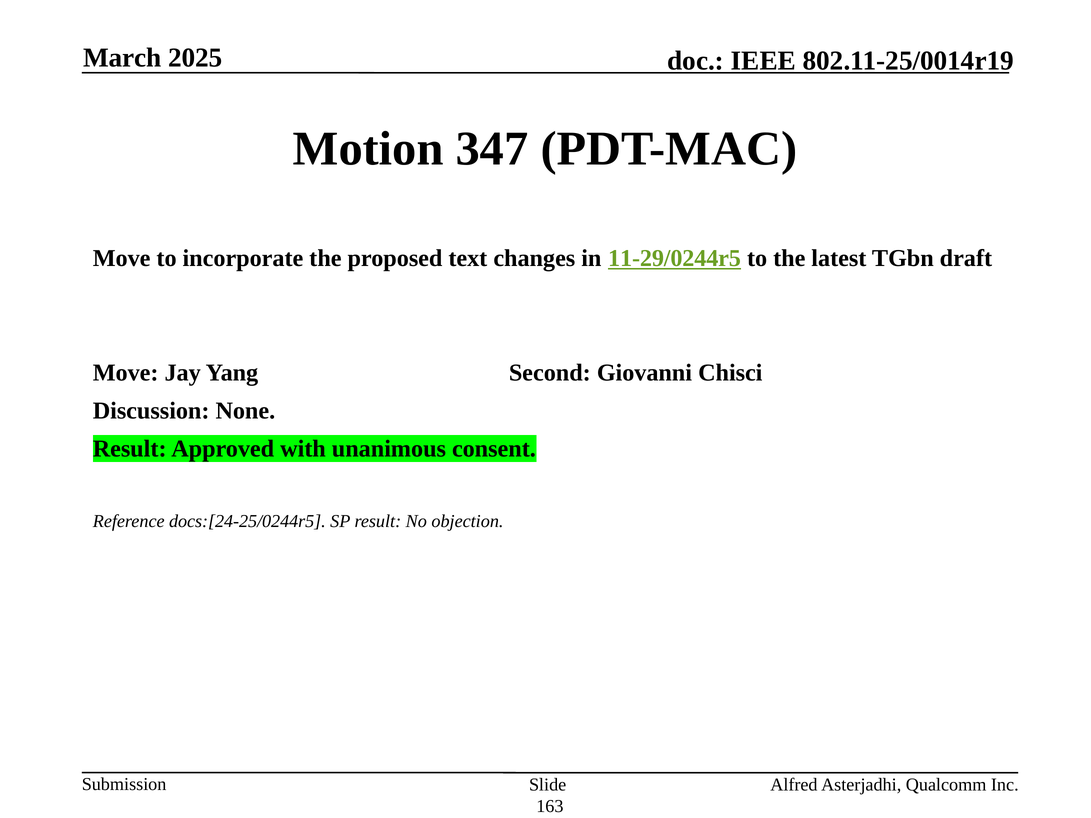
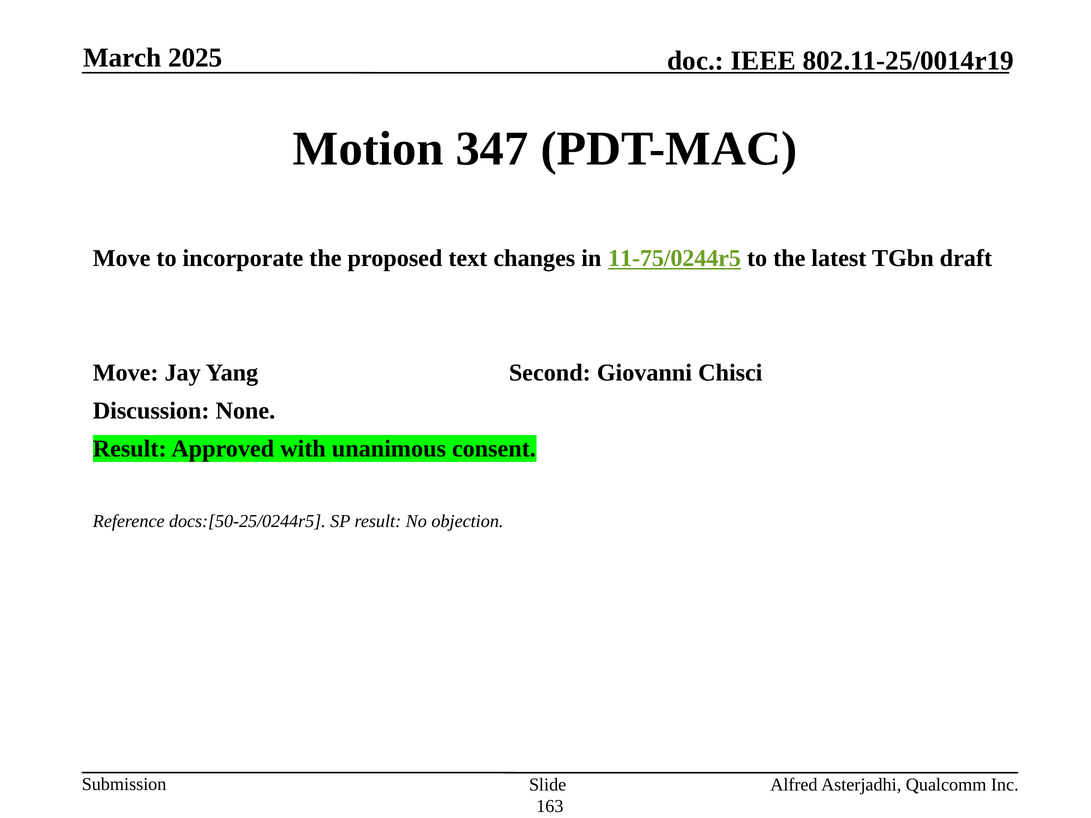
11-29/0244r5: 11-29/0244r5 -> 11-75/0244r5 (675, 258)
docs:[24-25/0244r5: docs:[24-25/0244r5 -> docs:[50-25/0244r5 (247, 521)
